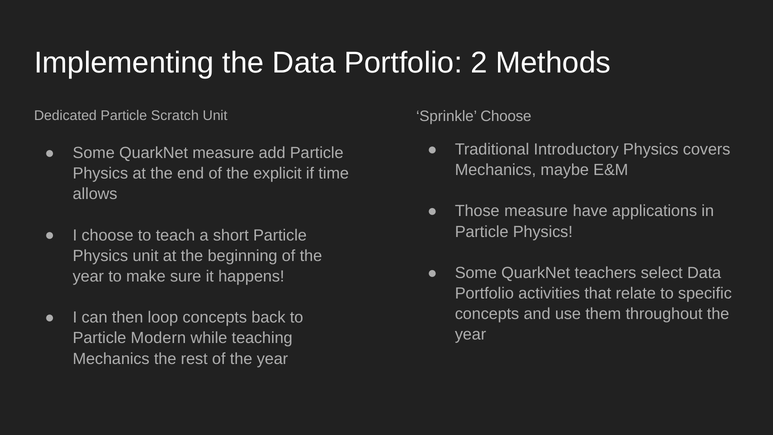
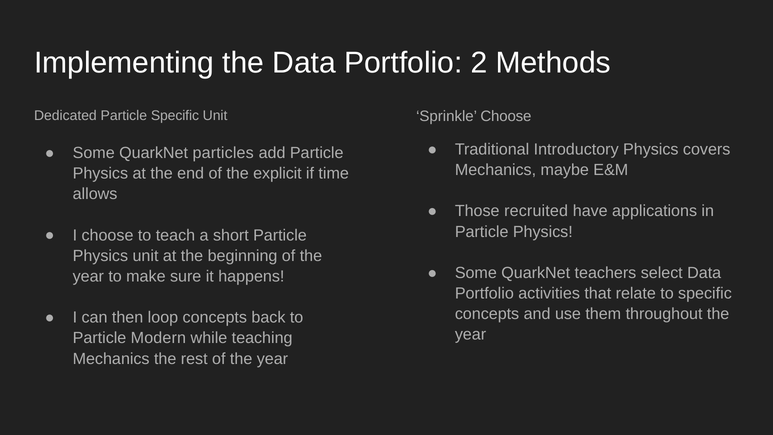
Particle Scratch: Scratch -> Specific (175, 115)
QuarkNet measure: measure -> particles (223, 153)
Those measure: measure -> recruited (536, 211)
